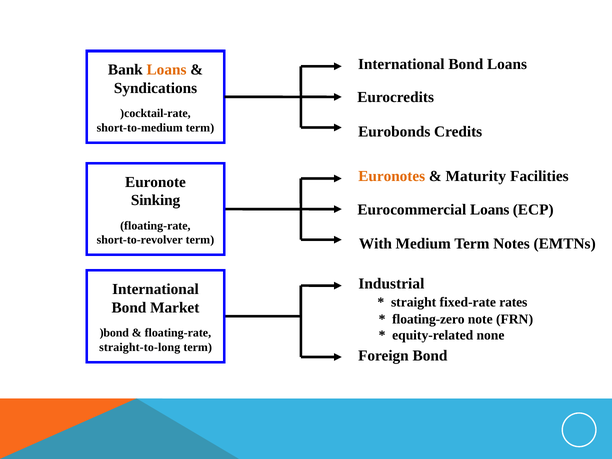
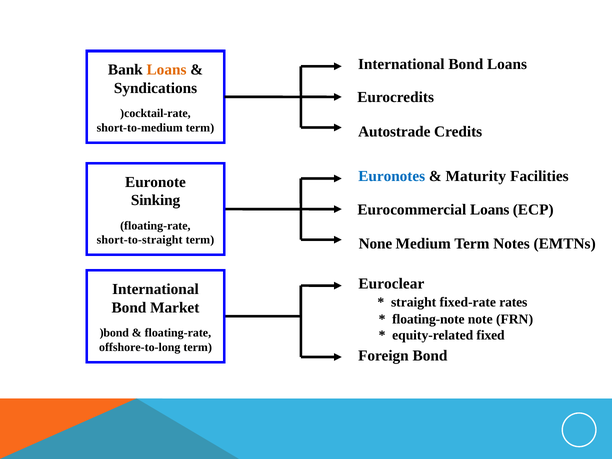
Eurobonds: Eurobonds -> Autostrade (394, 131)
Euronotes colour: orange -> blue (392, 176)
short-to-revolver: short-to-revolver -> short-to-straight (140, 240)
With: With -> None (375, 244)
Industrial: Industrial -> Euroclear (391, 284)
floating-zero: floating-zero -> floating-note (428, 319)
none: none -> fixed (491, 335)
straight-to-long: straight-to-long -> offshore-to-long (140, 347)
